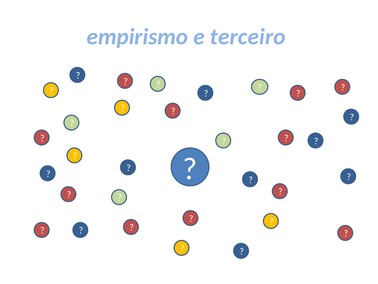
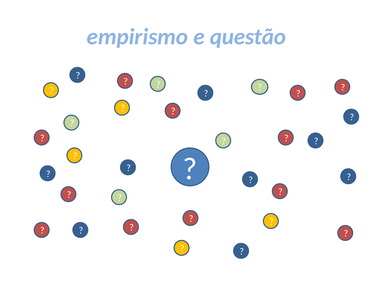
terceiro: terceiro -> questão (248, 37)
